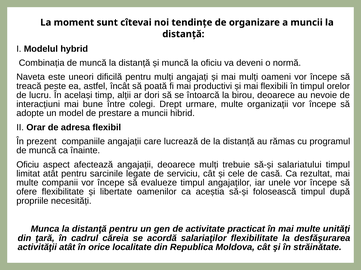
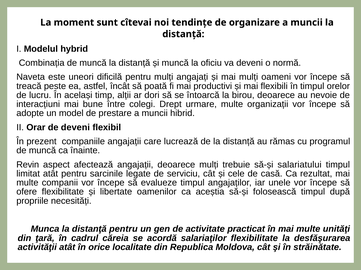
de adresa: adresa -> deveni (75, 128)
Oficiu: Oficiu -> Revin (28, 165)
